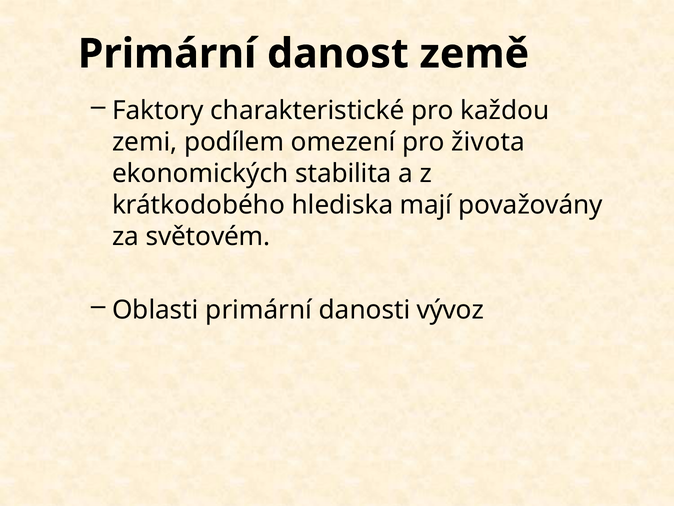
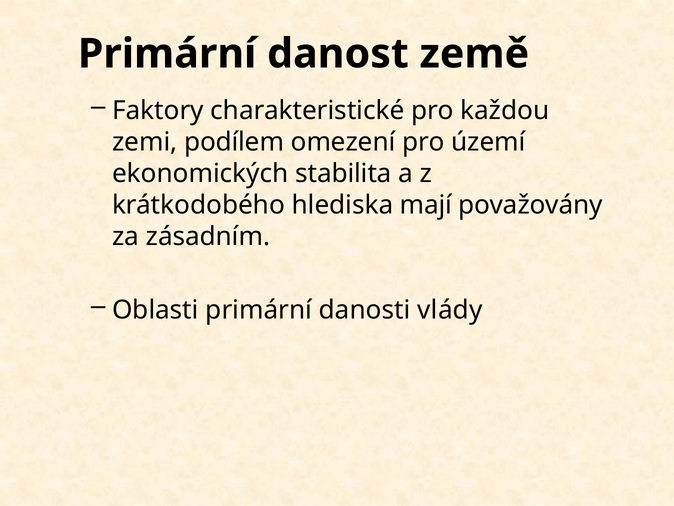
života: života -> území (488, 142)
světovém: světovém -> zásadním (208, 236)
vývoz: vývoz -> vlády (450, 310)
